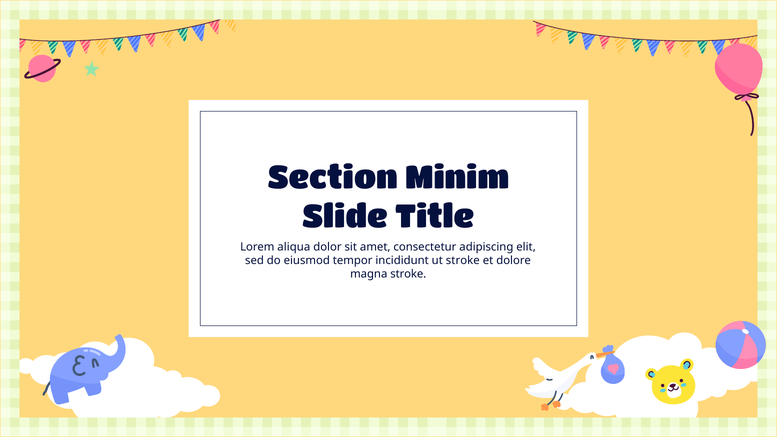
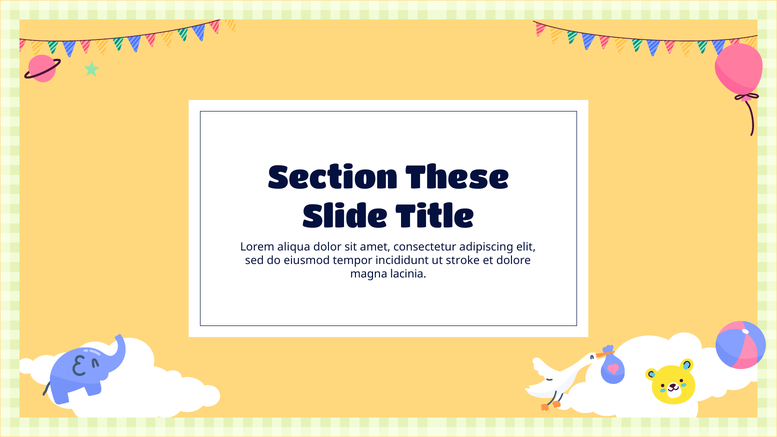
Minim: Minim -> These (457, 178)
magna stroke: stroke -> lacinia (408, 274)
